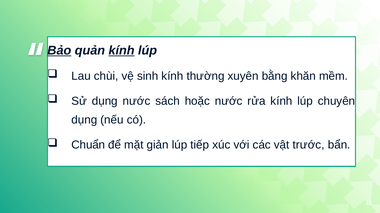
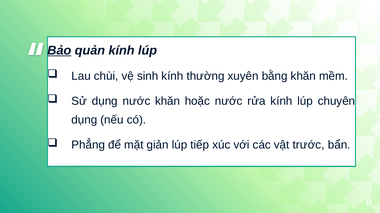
kính underline: present -> none (122, 51)
nước sách: sách -> khăn (168, 101)
Chuẩn: Chuẩn -> Phẳng (88, 145)
